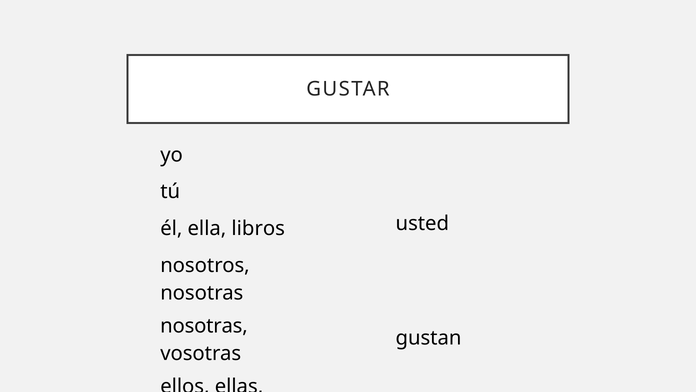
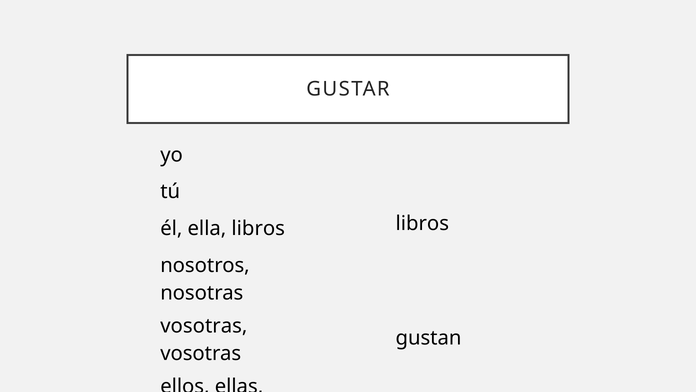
usted: usted -> libros (422, 223)
nosotras: nosotras -> vosotras (204, 326)
